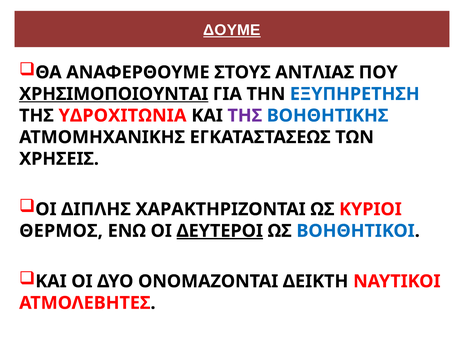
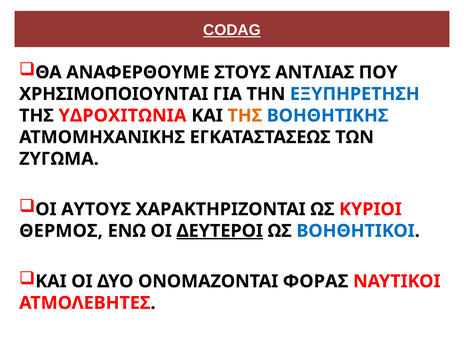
ΔΟΥΜΕ: ΔΟΥΜΕ -> CODAG (232, 30)
ΧΡΗΣΙΜΟΠΟΙΟΥΝΤΑΙ underline: present -> none (114, 94)
ΤΗΣ colour: purple -> orange (245, 116)
ΧΡΗΣΕΙΣ: ΧΡΗΣΕΙΣ -> ΖΥΓΩΜΑ (59, 159)
ΔΙΠΛΗΣ: ΔΙΠΛΗΣ -> ΑΥΤΟΥΣ (96, 209)
ΔΕΙΚΤΗ: ΔΕΙΚΤΗ -> ΦΟΡΑΣ (316, 281)
